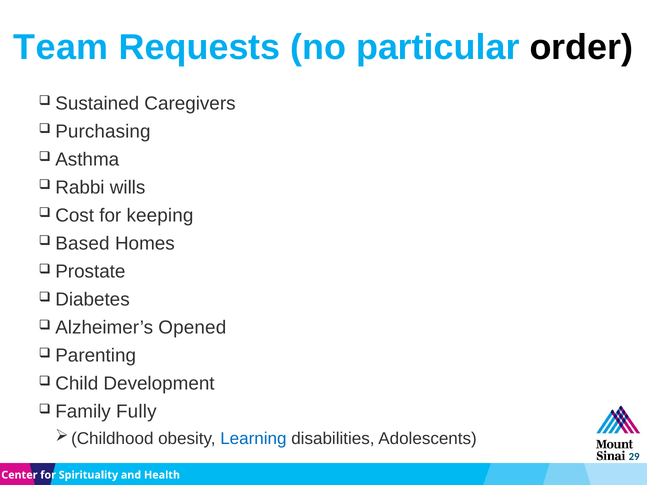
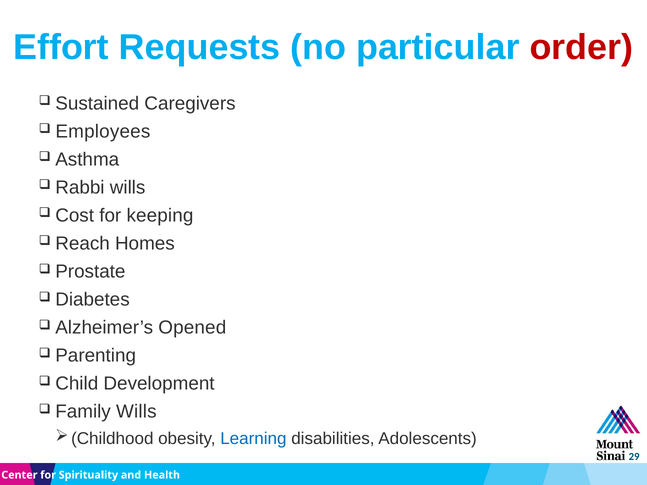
Team: Team -> Effort (61, 48)
order colour: black -> red (581, 48)
Purchasing: Purchasing -> Employees (103, 132)
Based: Based -> Reach (83, 244)
Family Fully: Fully -> Wills (136, 412)
